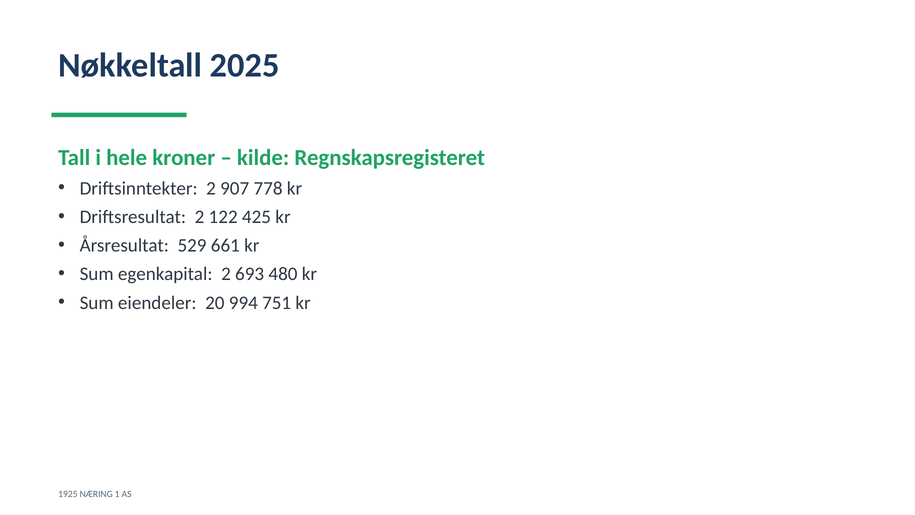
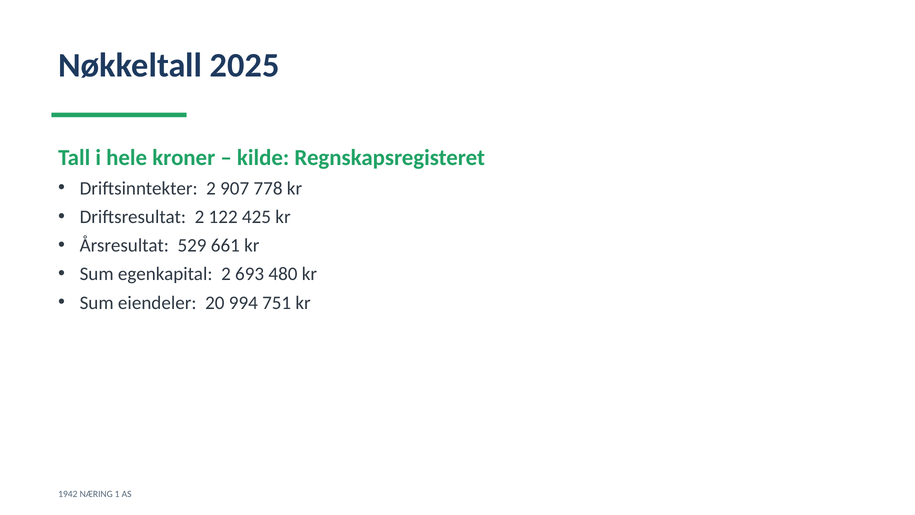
1925: 1925 -> 1942 (68, 494)
